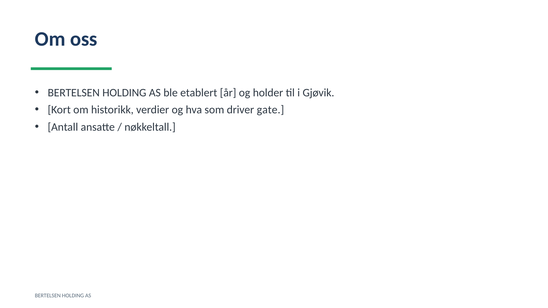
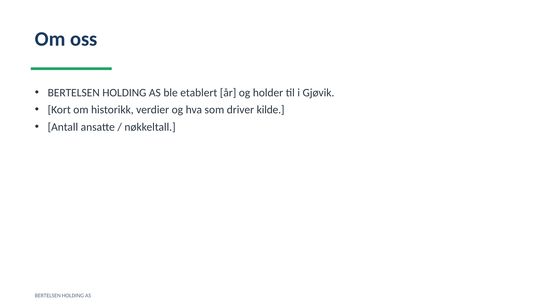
gate: gate -> kilde (271, 110)
